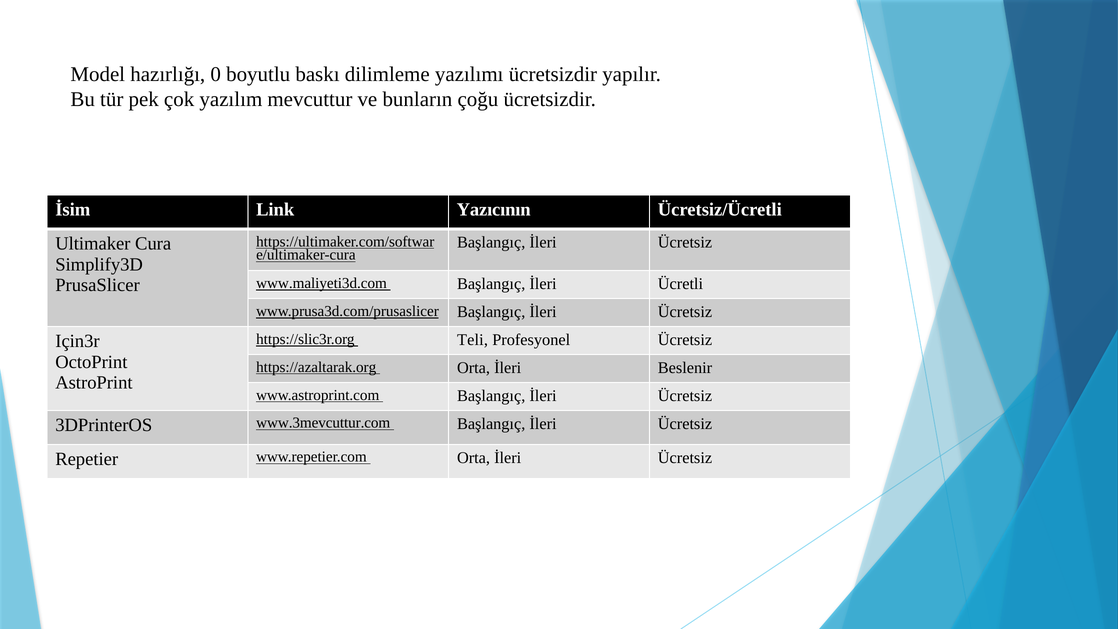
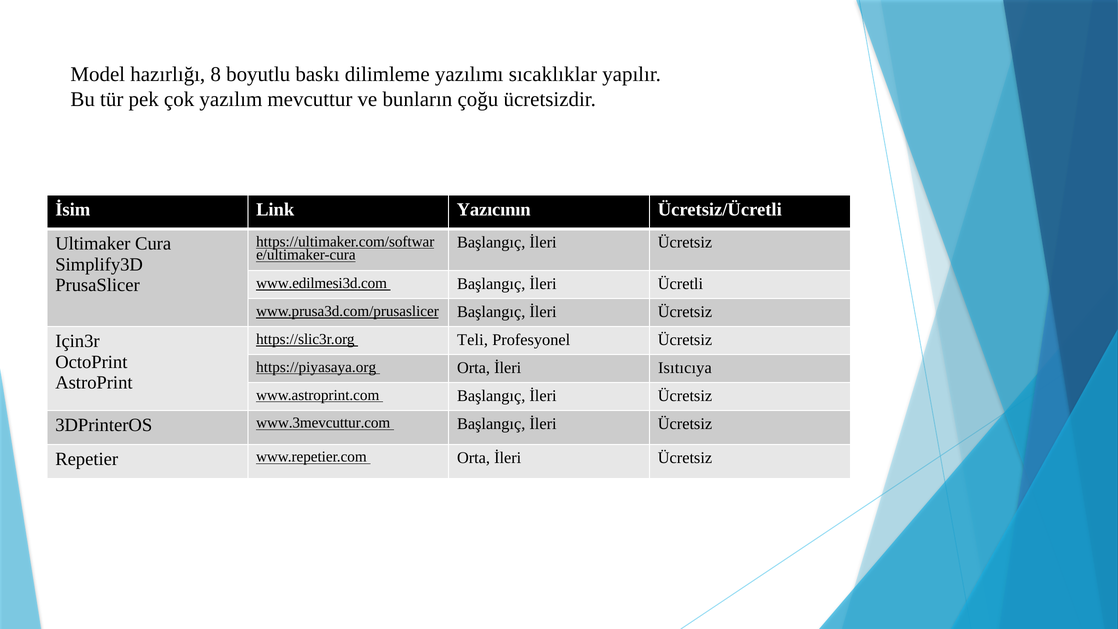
0: 0 -> 8 (216, 74)
yazılımı ücretsizdir: ücretsizdir -> sıcaklıklar (553, 74)
www.maliyeti3d.com: www.maliyeti3d.com -> www.edilmesi3d.com (322, 283)
https://azaltarak.org: https://azaltarak.org -> https://piyasaya.org (316, 367)
Beslenir: Beslenir -> Isıtıcıya (685, 368)
